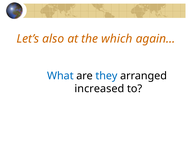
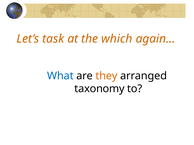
also: also -> task (53, 39)
they colour: blue -> orange (106, 76)
increased: increased -> taxonomy (100, 89)
